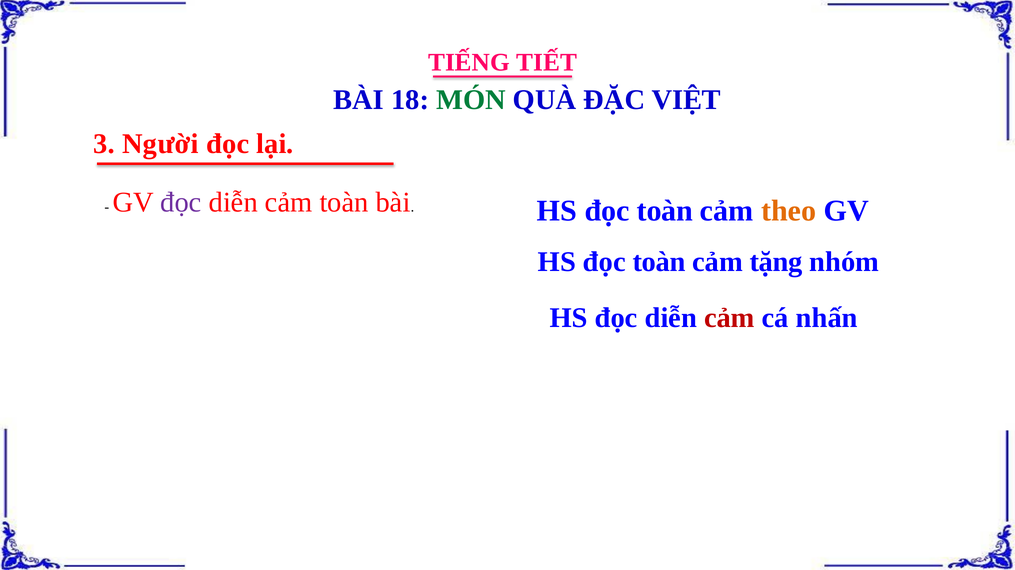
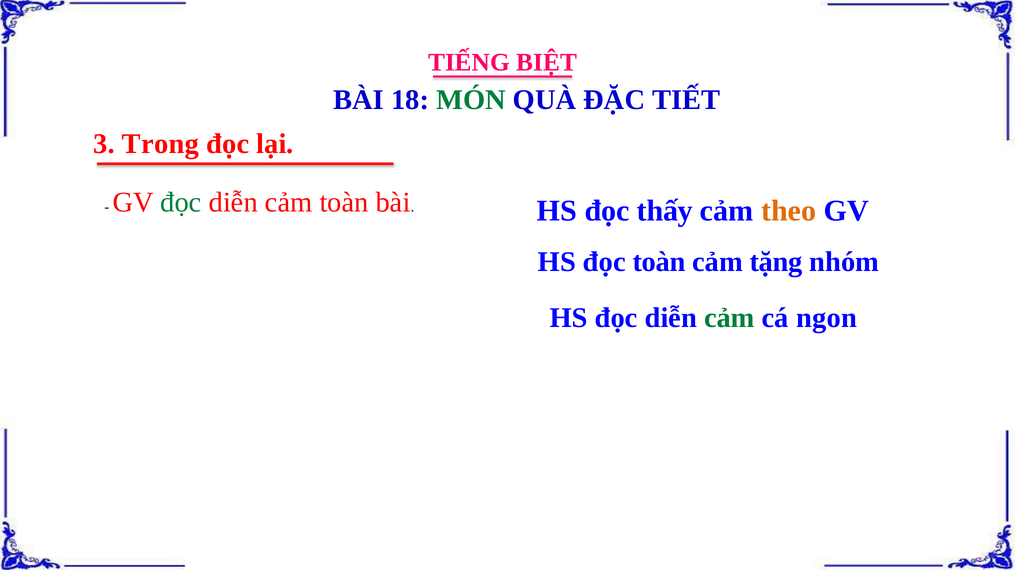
TIẾT: TIẾT -> BIỆT (547, 62)
VIỆT: VIỆT -> TIẾT (686, 100)
Người: Người -> Trong (160, 144)
toàn: toàn -> thấy (665, 211)
đọc colour: purple -> green (181, 202)
cảm colour: red -> green (729, 318)
nhấn: nhấn -> ngon (827, 318)
